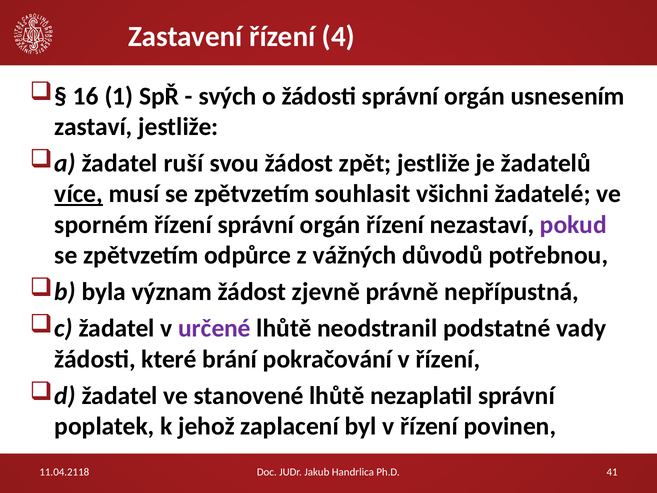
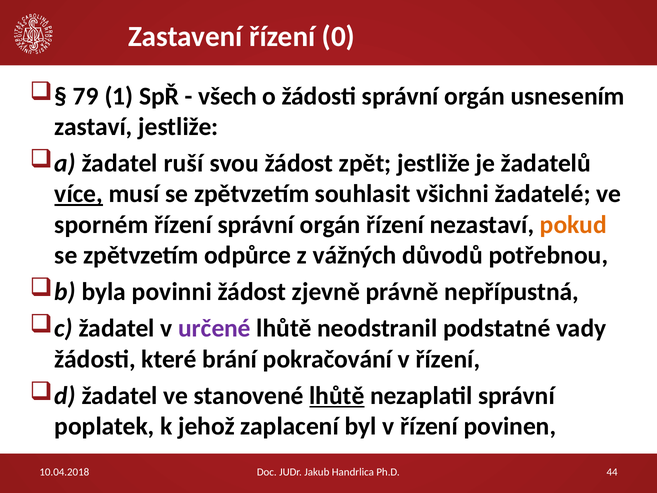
4: 4 -> 0 (338, 36)
16: 16 -> 79 (86, 96)
svých: svých -> všech (228, 96)
pokud colour: purple -> orange (573, 225)
význam: význam -> povinni (172, 292)
lhůtě underline: none -> present (337, 396)
41: 41 -> 44 (612, 472)
11.04.2118: 11.04.2118 -> 10.04.2018 (64, 472)
